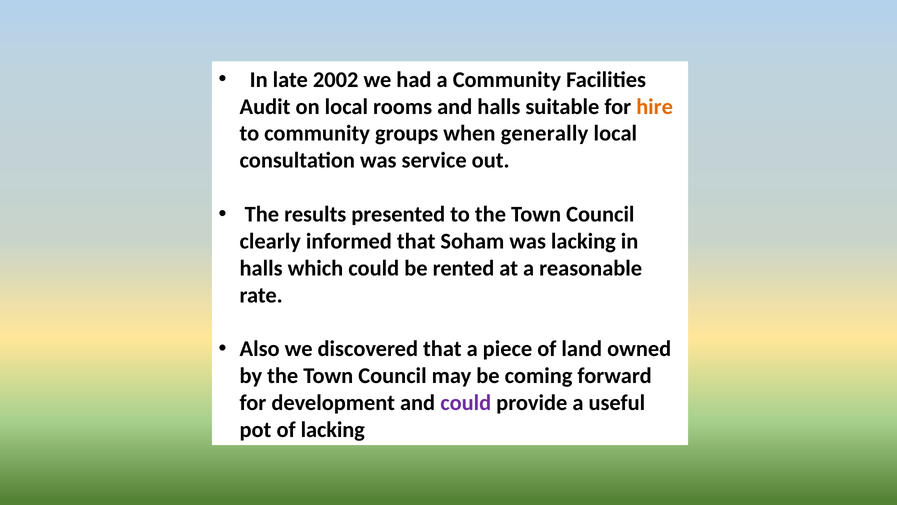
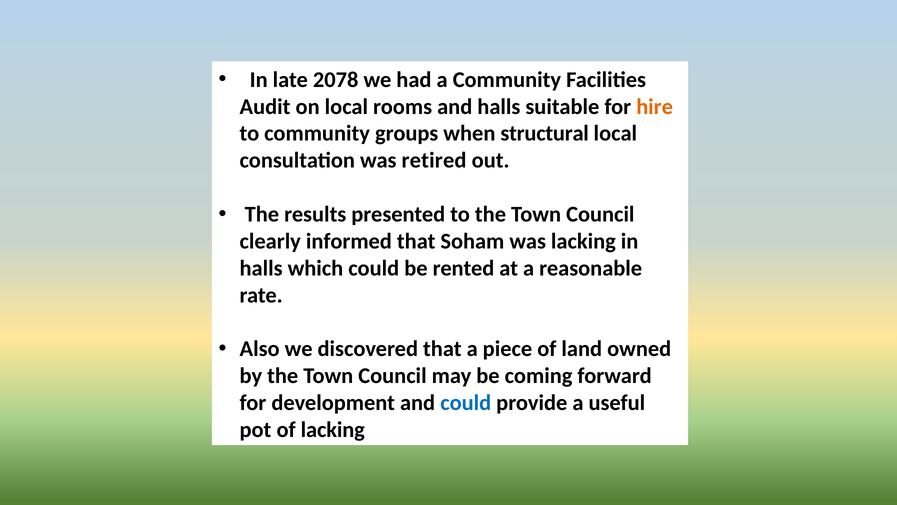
2002: 2002 -> 2078 (336, 80)
generally: generally -> structural (545, 133)
service: service -> retired (434, 160)
could colour: purple -> blue (466, 403)
